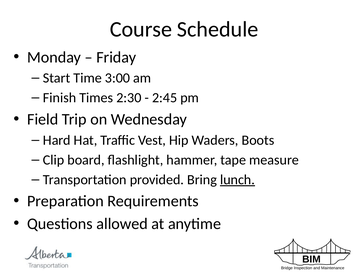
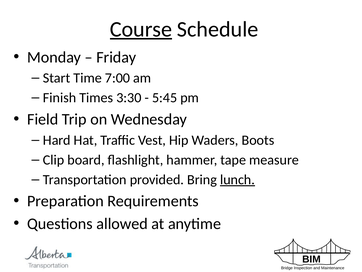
Course underline: none -> present (141, 29)
3:00: 3:00 -> 7:00 (118, 78)
2:30: 2:30 -> 3:30 (129, 98)
2:45: 2:45 -> 5:45 (165, 98)
